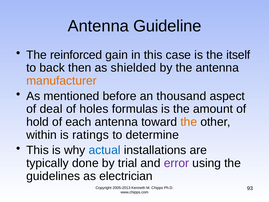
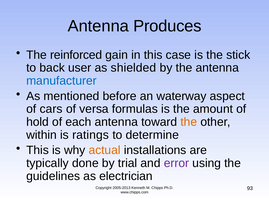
Guideline: Guideline -> Produces (167, 26)
itself: itself -> stick (238, 55)
then: then -> user (80, 68)
manufacturer colour: orange -> blue (61, 81)
thousand: thousand -> waterway (181, 96)
deal: deal -> cars (51, 109)
holes: holes -> versa (94, 109)
actual colour: blue -> orange (105, 150)
